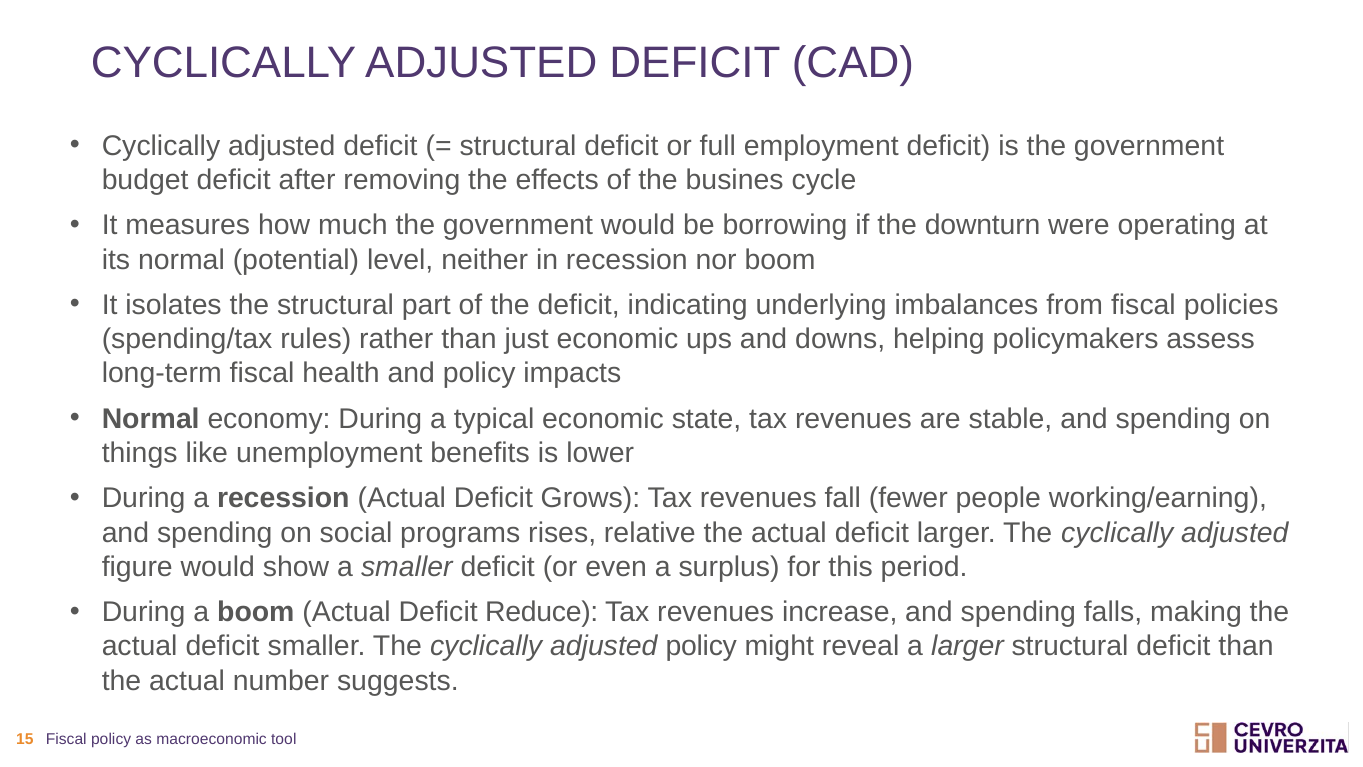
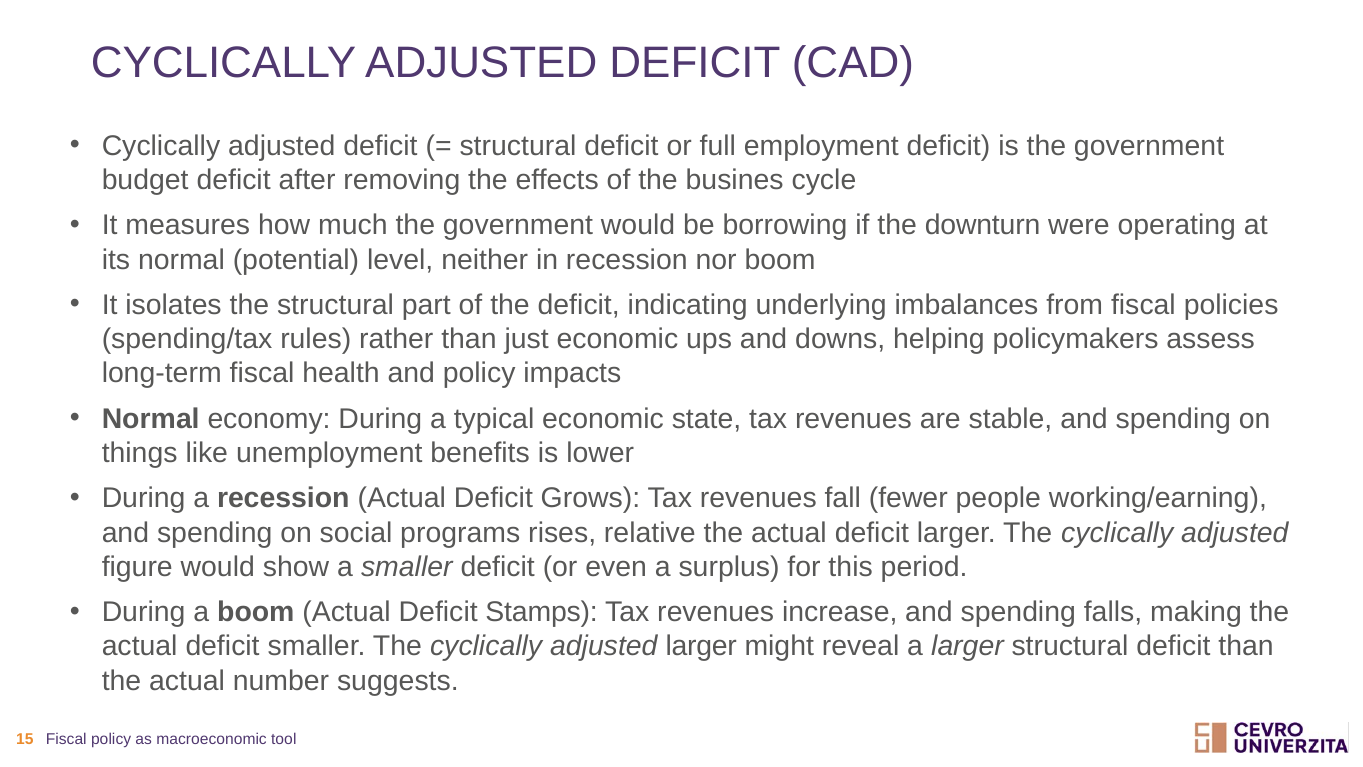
Reduce: Reduce -> Stamps (542, 612)
adjusted policy: policy -> larger (701, 646)
